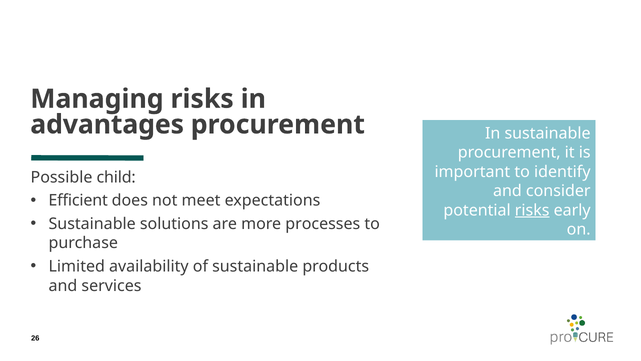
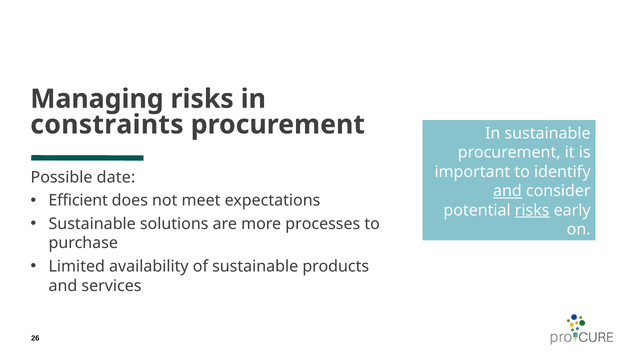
advantages: advantages -> constraints (107, 124)
child: child -> date (116, 177)
and underline: none -> present (507, 191)
